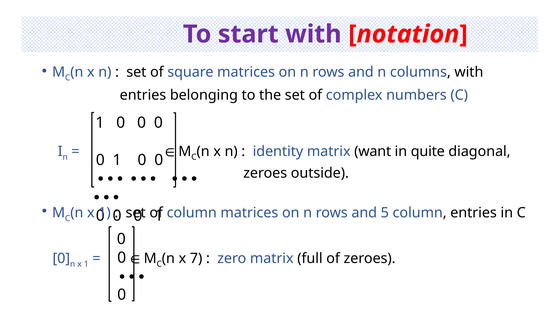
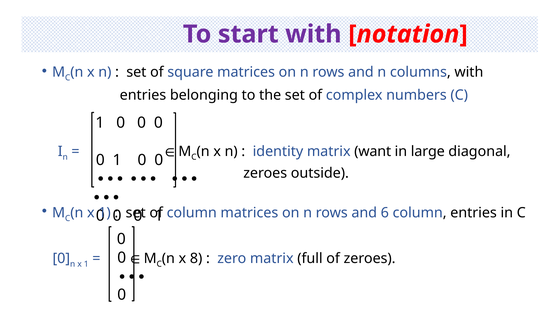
quite: quite -> large (428, 151)
5: 5 -> 6 (385, 213)
7: 7 -> 8 (196, 258)
